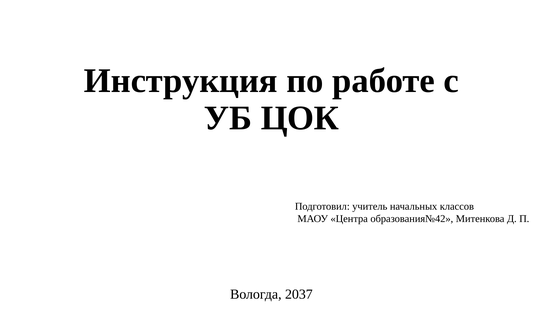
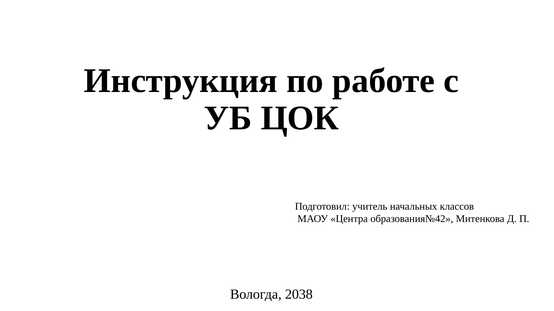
2037: 2037 -> 2038 (299, 295)
